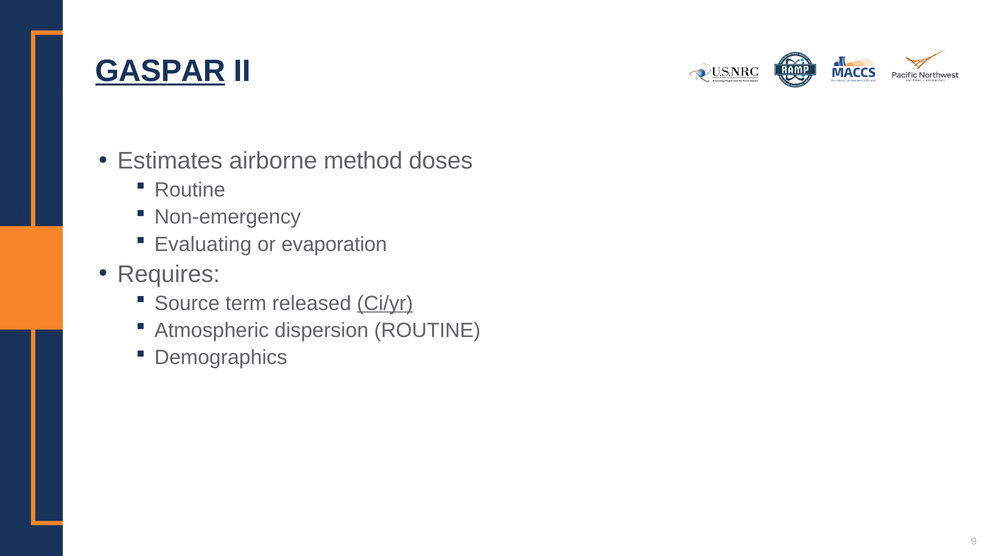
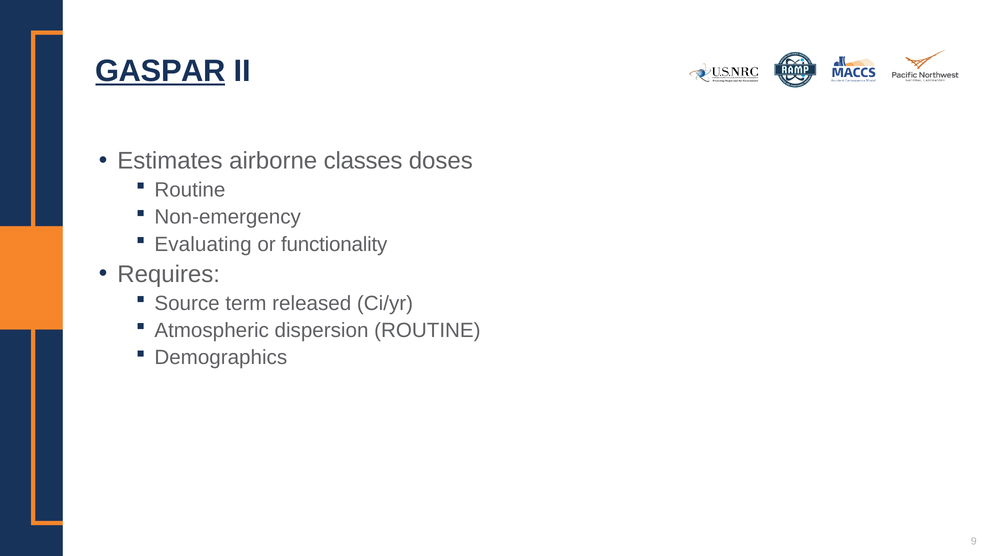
method: method -> classes (363, 161)
evaporation: evaporation -> functionality (334, 244)
Ci/yr underline: present -> none (385, 303)
